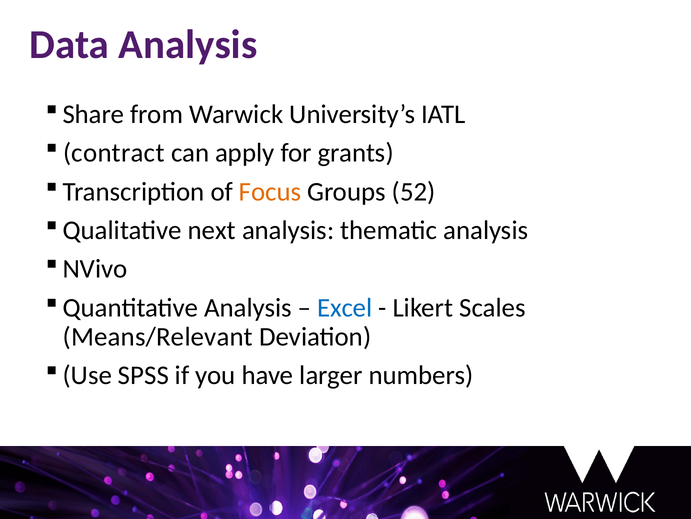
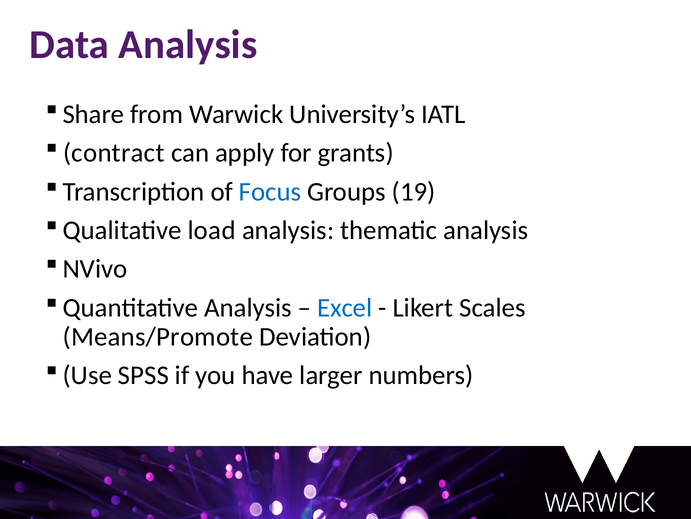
Focus colour: orange -> blue (270, 191)
52: 52 -> 19 (414, 191)
next: next -> load (212, 230)
Means/Relevant: Means/Relevant -> Means/Promote (158, 336)
